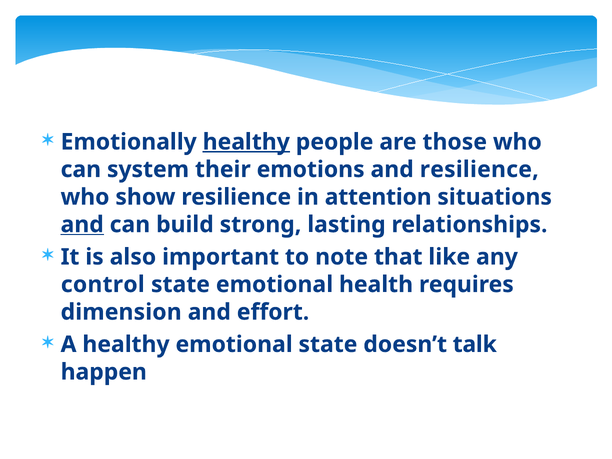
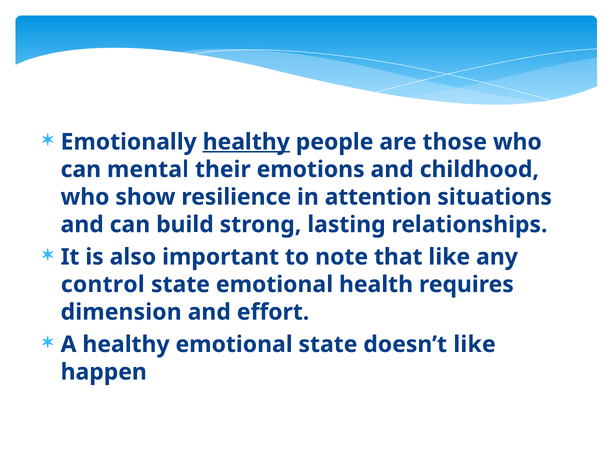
system: system -> mental (148, 169)
and resilience: resilience -> childhood (479, 169)
and underline: present -> none (82, 225)
doesn’t talk: talk -> like (475, 344)
